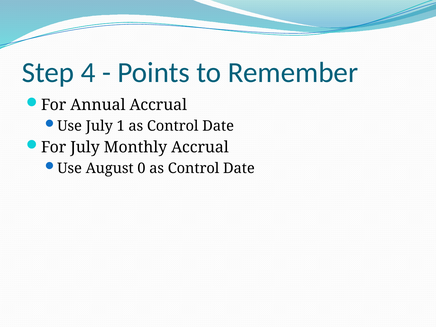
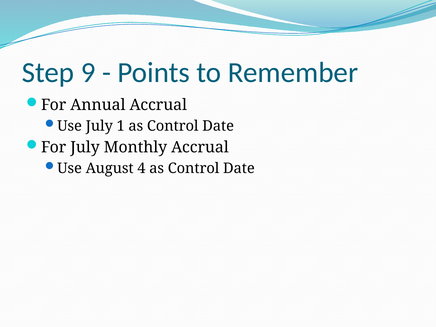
4: 4 -> 9 (88, 73)
0: 0 -> 4 (141, 168)
